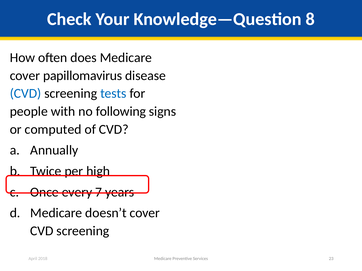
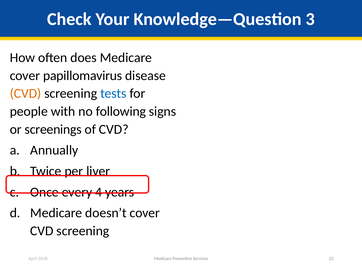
8: 8 -> 3 (310, 19)
CVD colour: blue -> orange (26, 94)
computed: computed -> screenings (53, 130)
high: high -> liver (98, 171)
7: 7 -> 4 (99, 192)
